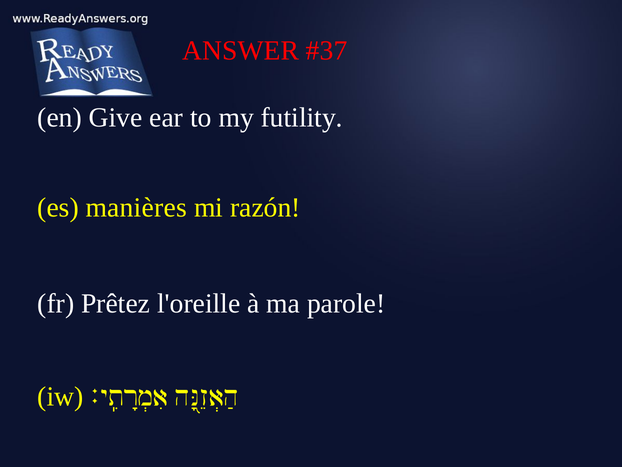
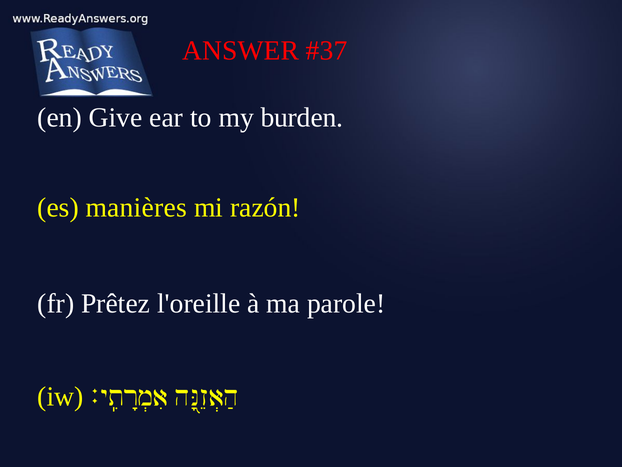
futility: futility -> burden (302, 117)
